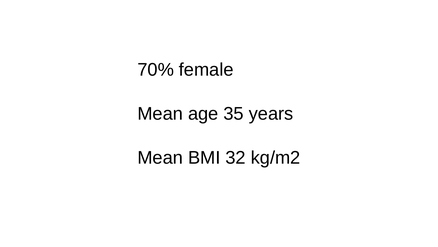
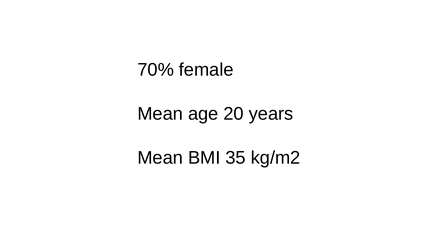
35: 35 -> 20 (234, 113)
32: 32 -> 35 (236, 157)
